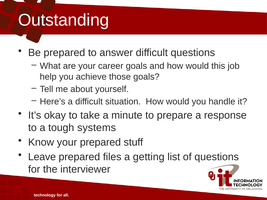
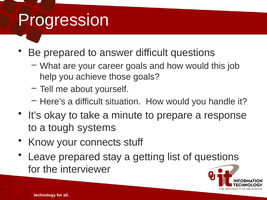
Outstanding: Outstanding -> Progression (64, 20)
your prepared: prepared -> connects (100, 142)
files: files -> stay (112, 157)
